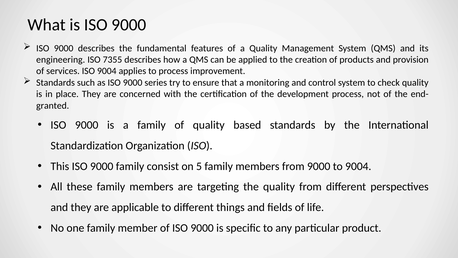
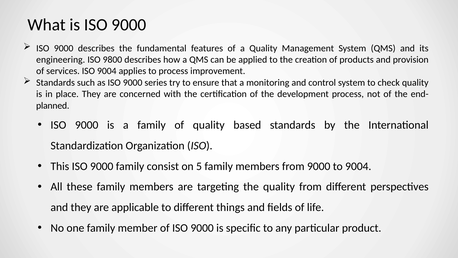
7355: 7355 -> 9800 (112, 60)
granted: granted -> planned (53, 105)
